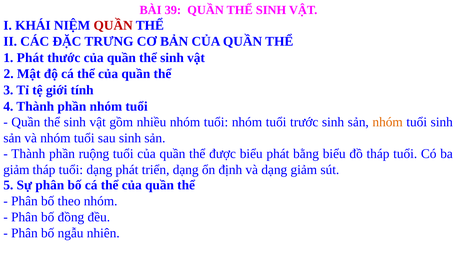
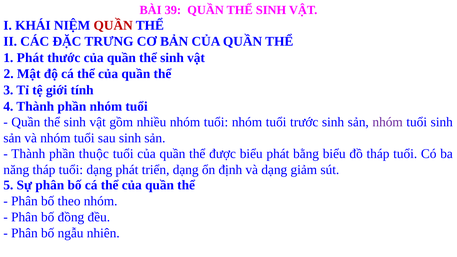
nhóm colour: orange -> purple (388, 122)
ruộng: ruộng -> thuộc (94, 154)
giảm: giảm -> năng (16, 170)
